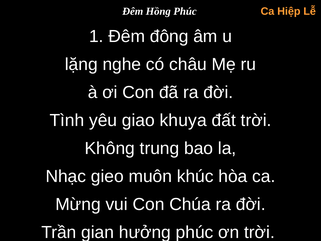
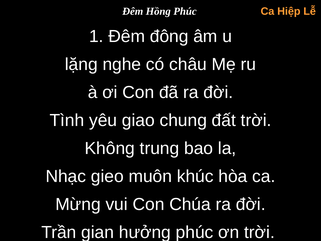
khuya: khuya -> chung (183, 120)
